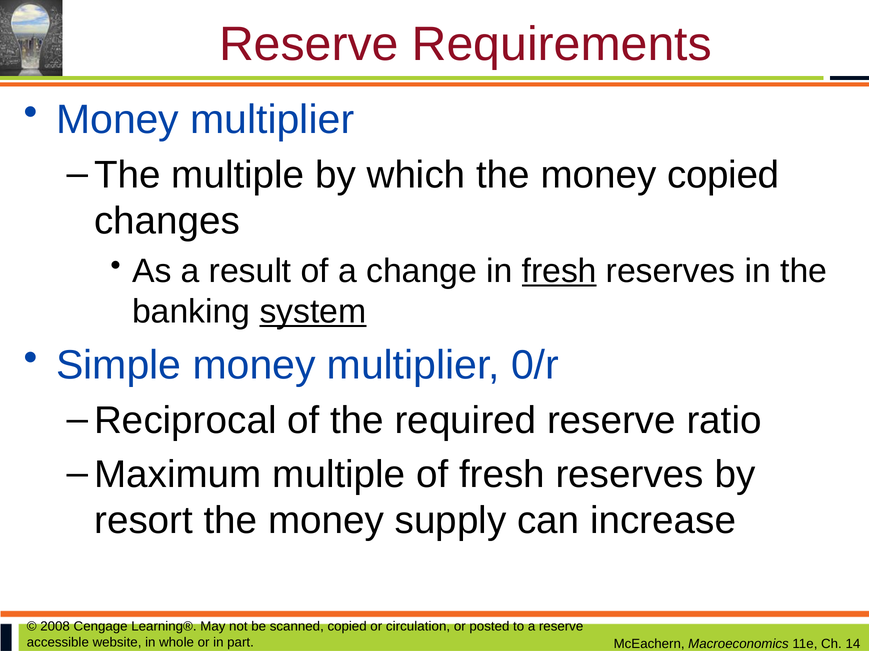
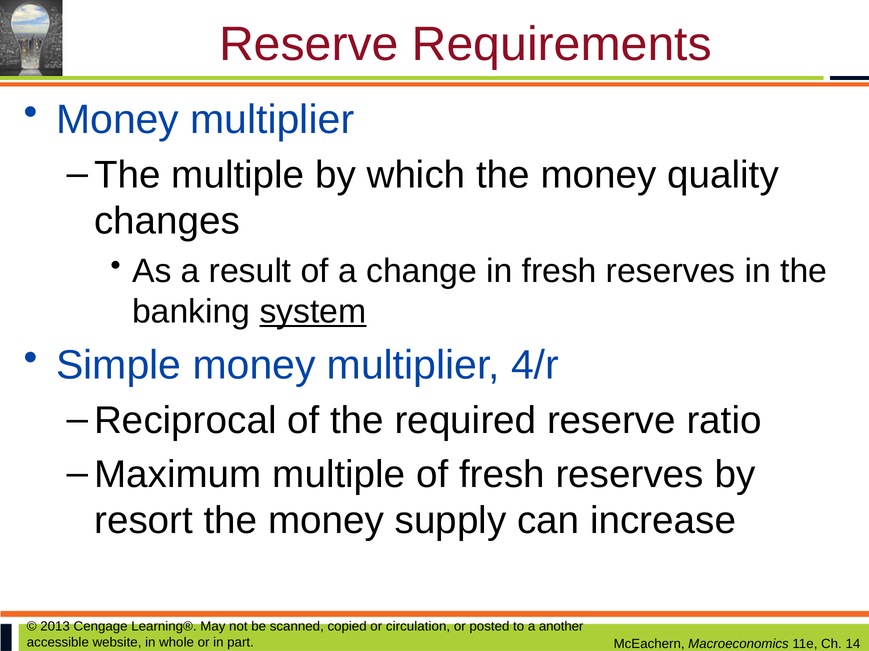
money copied: copied -> quality (723, 175)
fresh underline: present -> none (559, 271)
0/r: 0/r -> 4/r (535, 366)
2008: 2008 -> 2013 (55, 627)
a reserve: reserve -> another (561, 627)
